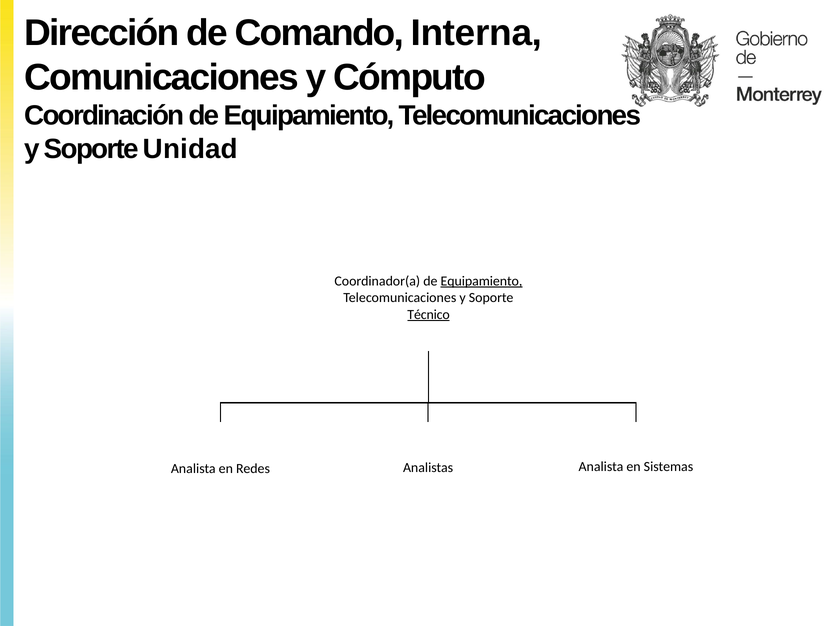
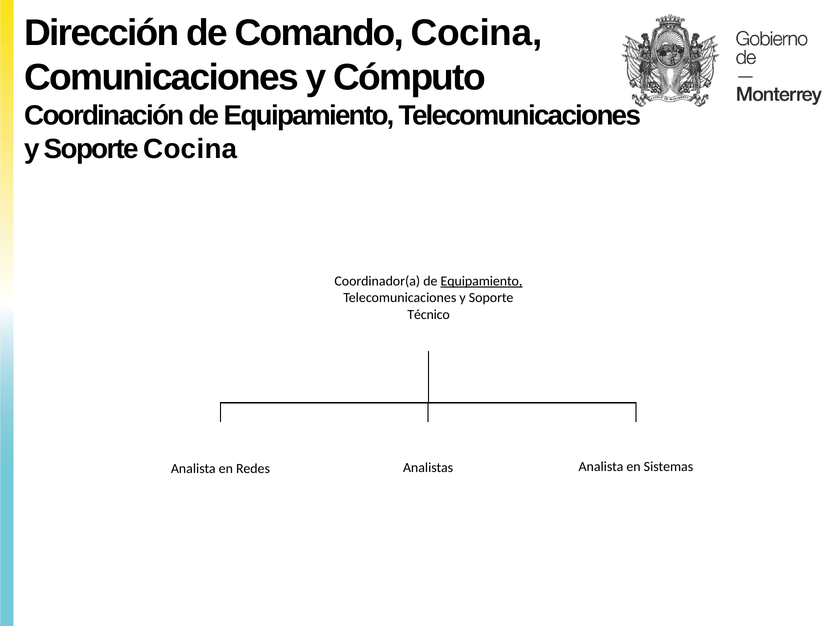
Comando Interna: Interna -> Cocina (476, 33)
Soporte Unidad: Unidad -> Cocina (190, 149)
Técnico underline: present -> none (429, 315)
